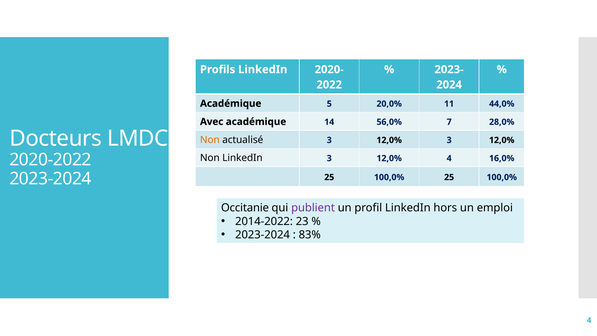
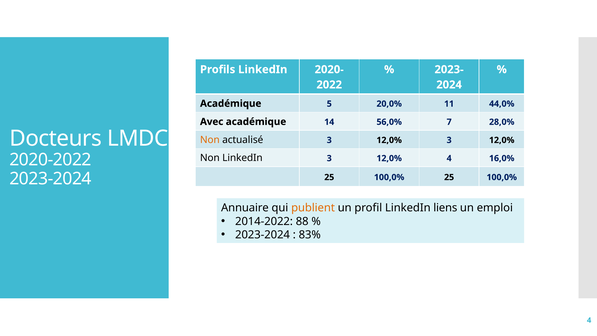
Occitanie: Occitanie -> Annuaire (245, 208)
publient colour: purple -> orange (313, 208)
hors: hors -> liens (445, 208)
23: 23 -> 88 (302, 221)
